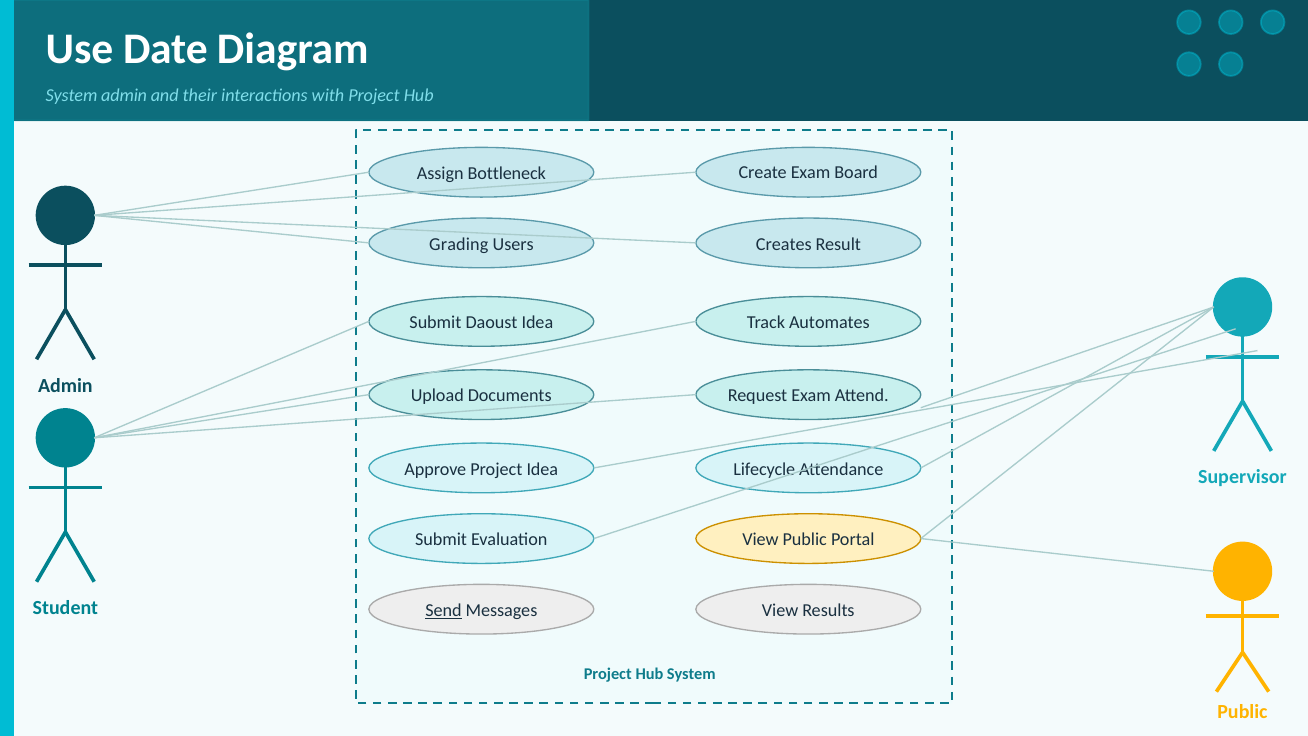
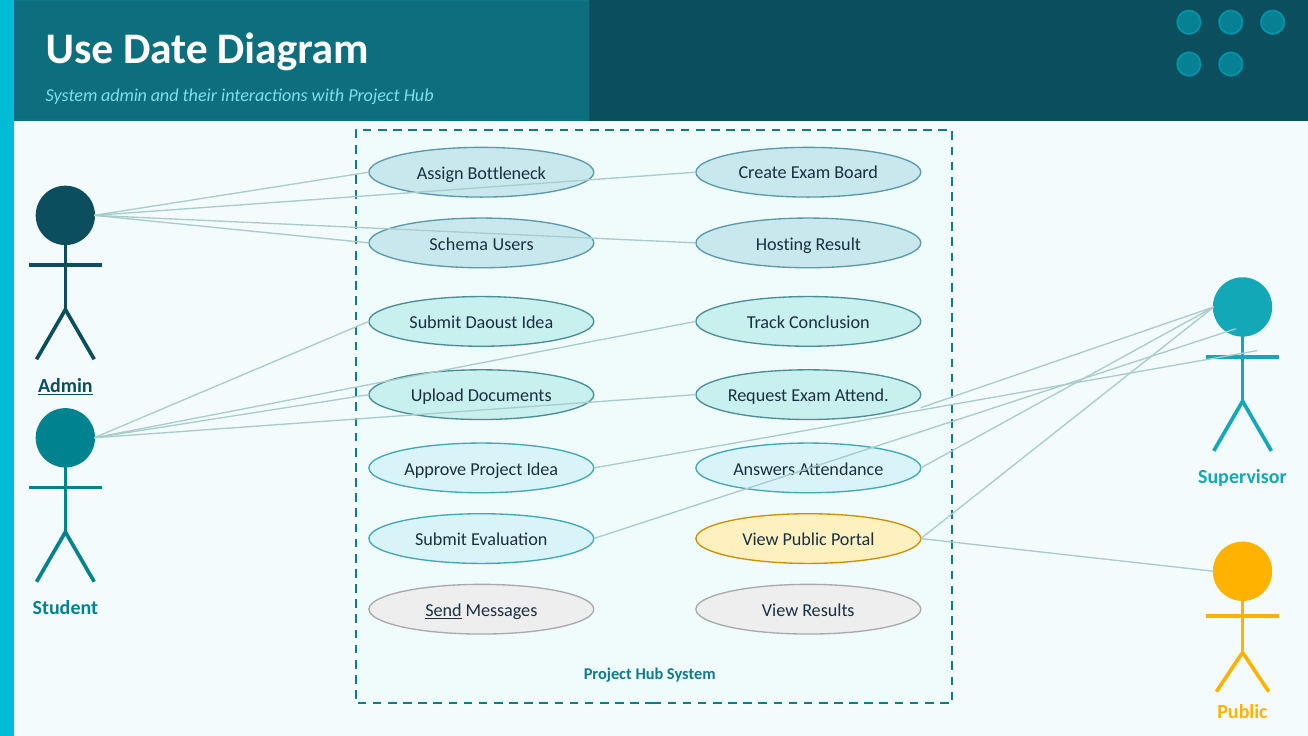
Grading: Grading -> Schema (459, 244)
Creates: Creates -> Hosting (784, 244)
Automates: Automates -> Conclusion (829, 323)
Admin underline: none -> present (65, 385)
Lifecycle: Lifecycle -> Answers (764, 469)
